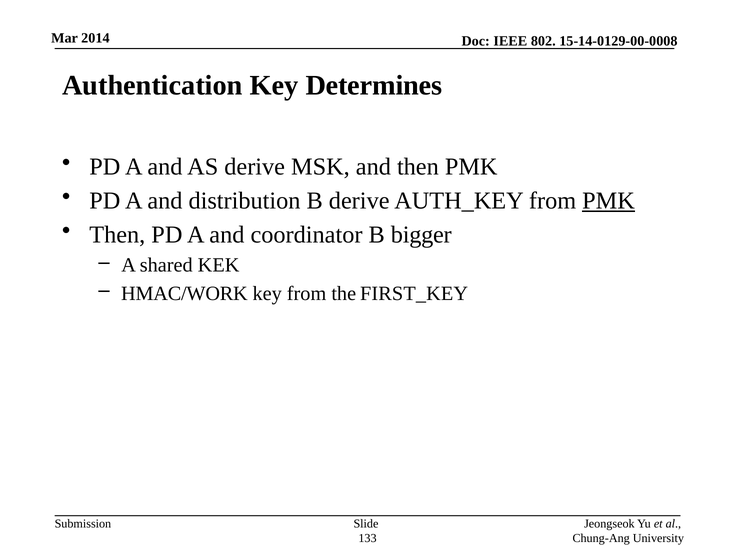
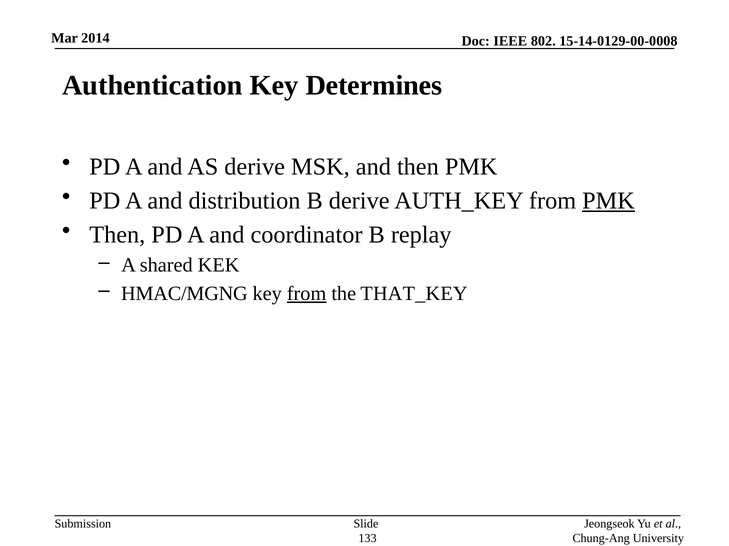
bigger: bigger -> replay (421, 235)
HMAC/WORK: HMAC/WORK -> HMAC/MGNG (184, 294)
from underline: none -> present (307, 294)
FIRST_KEY: FIRST_KEY -> THAT_KEY (414, 294)
